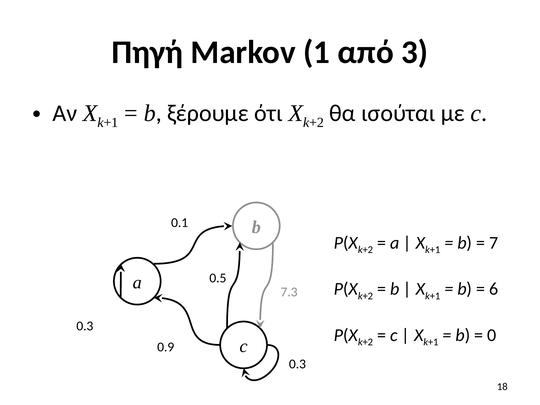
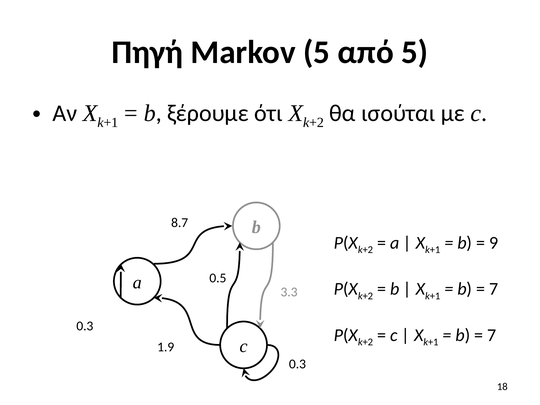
Markov 1: 1 -> 5 (317, 52)
από 3: 3 -> 5 (415, 52)
0.1: 0.1 -> 8.7 (180, 223)
7: 7 -> 9 (494, 243)
6: 6 -> 7 (494, 289)
7.3: 7.3 -> 3.3 (289, 292)
0: 0 -> 7 (492, 335)
0.9: 0.9 -> 1.9 (166, 347)
